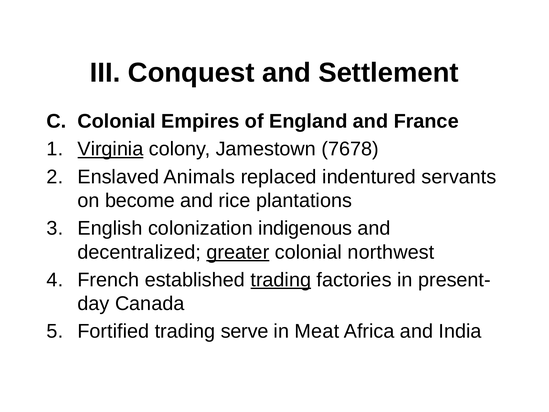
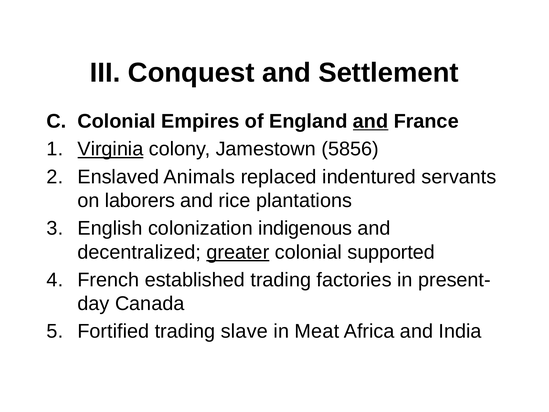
and underline: none -> present (371, 121)
7678: 7678 -> 5856 (350, 149)
become: become -> laborers (140, 200)
northwest: northwest -> supported (391, 252)
trading underline: present -> none (281, 280)
serve: serve -> slave (244, 331)
